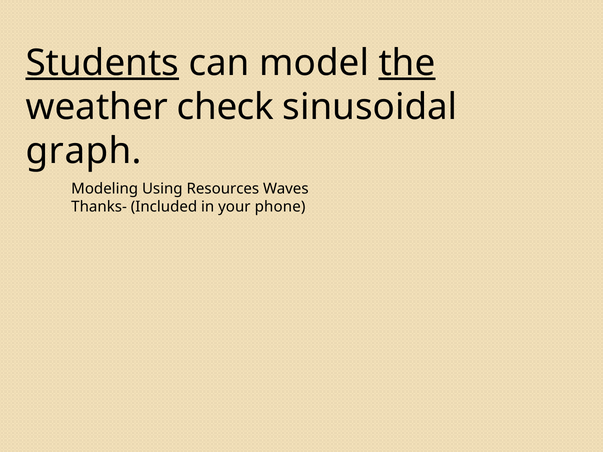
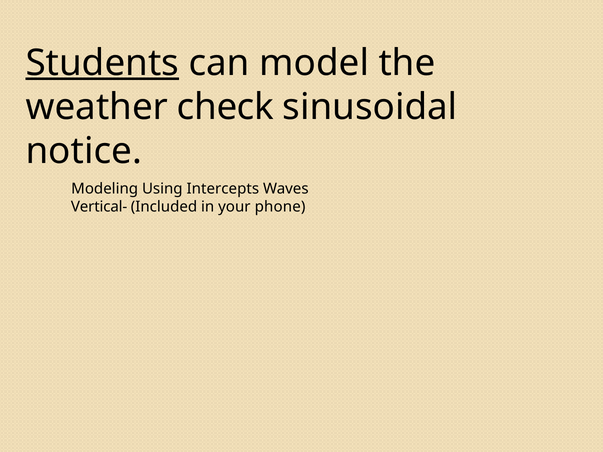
the underline: present -> none (407, 63)
graph: graph -> notice (84, 151)
Resources: Resources -> Intercepts (223, 189)
Thanks-: Thanks- -> Vertical- (99, 207)
